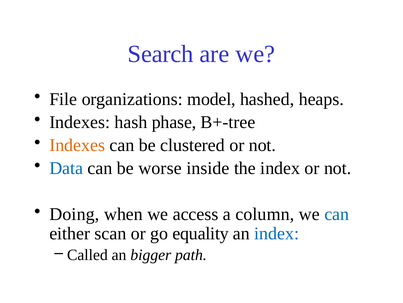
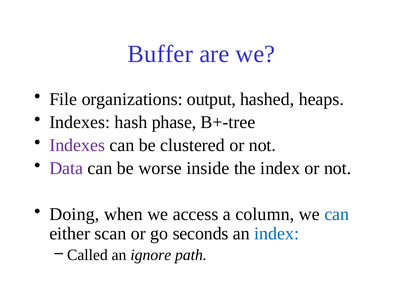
Search: Search -> Buffer (160, 54)
model: model -> output (212, 99)
Indexes colour: orange -> purple (77, 145)
Data colour: blue -> purple (66, 168)
equality: equality -> seconds (201, 233)
bigger: bigger -> ignore (151, 254)
